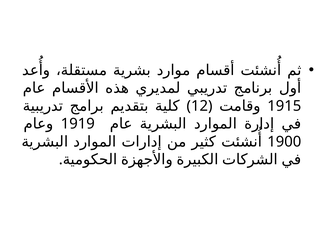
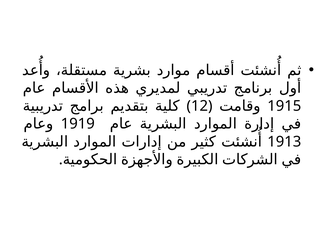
1900: 1900 -> 1913 (284, 141)
